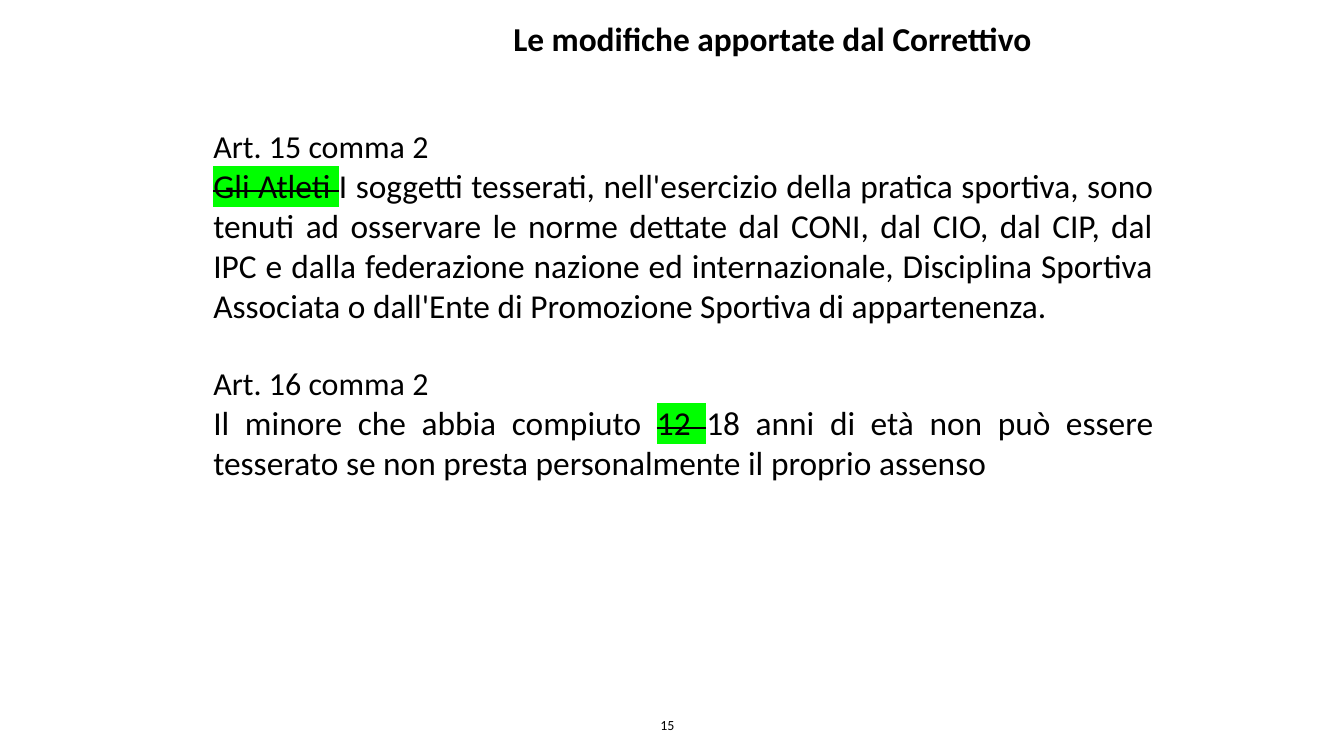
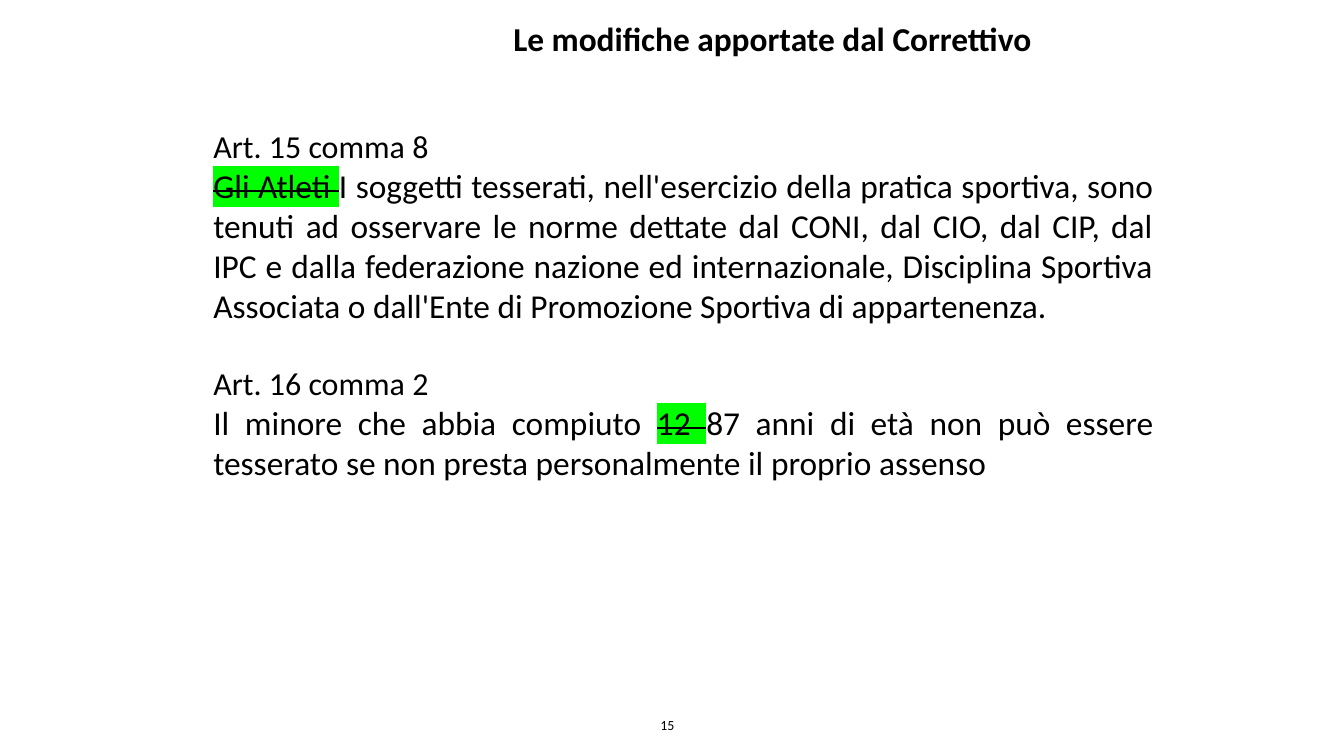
15 comma 2: 2 -> 8 (420, 148)
18: 18 -> 87 (723, 424)
